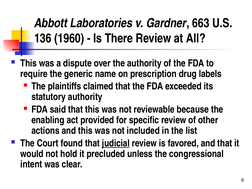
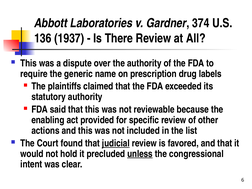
663: 663 -> 374 (201, 23)
1960: 1960 -> 1937 (69, 38)
unless underline: none -> present (140, 154)
